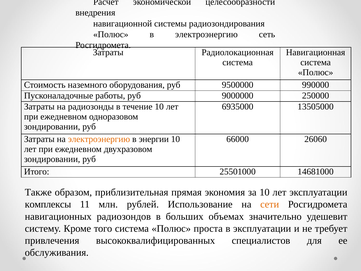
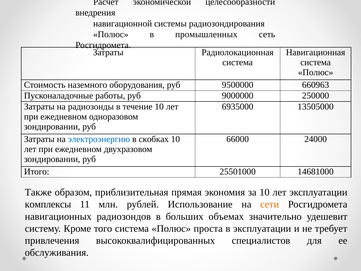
в электроэнергию: электроэнергию -> промышленных (206, 34)
990000: 990000 -> 660963 (316, 85)
электроэнергию colour: orange -> blue (99, 139)
энергии: энергии -> скобках (154, 139)
26060: 26060 -> 24000 (316, 139)
